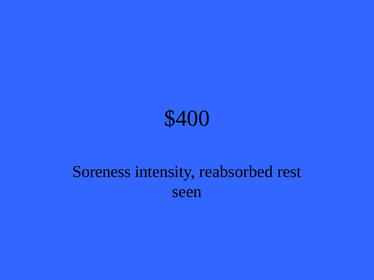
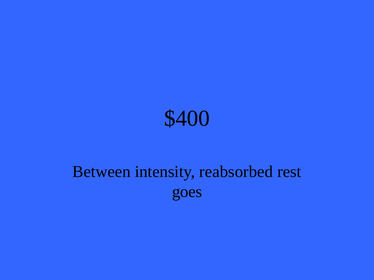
Soreness: Soreness -> Between (102, 172)
seen: seen -> goes (187, 192)
